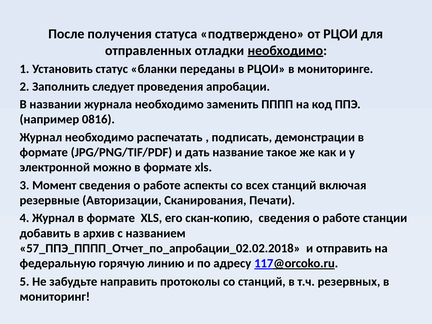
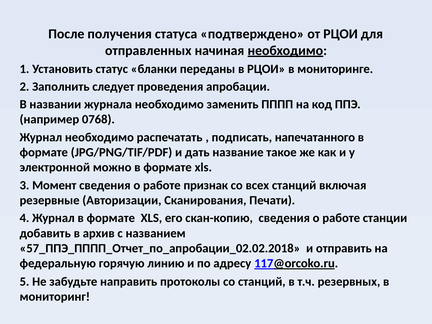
отладки: отладки -> начиная (219, 50)
0816: 0816 -> 0768 (98, 119)
демонстрации: демонстрации -> напечатанного (315, 137)
аспекты: аспекты -> признак (206, 185)
